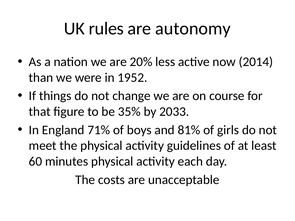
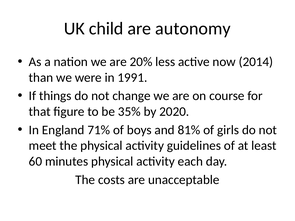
rules: rules -> child (106, 29)
1952: 1952 -> 1991 (132, 78)
2033: 2033 -> 2020 (174, 112)
